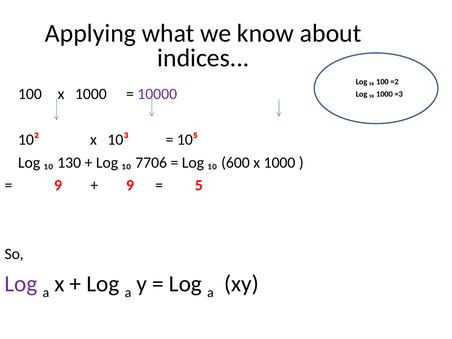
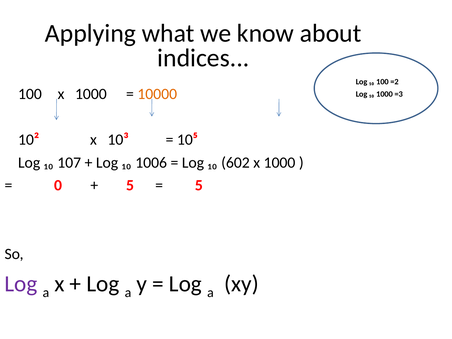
10000 colour: purple -> orange (157, 94)
130: 130 -> 107 (69, 163)
7706: 7706 -> 1006 (151, 163)
600: 600 -> 602 (235, 163)
9: 9 -> 0 (58, 185)
9: 9 -> 5 (130, 185)
